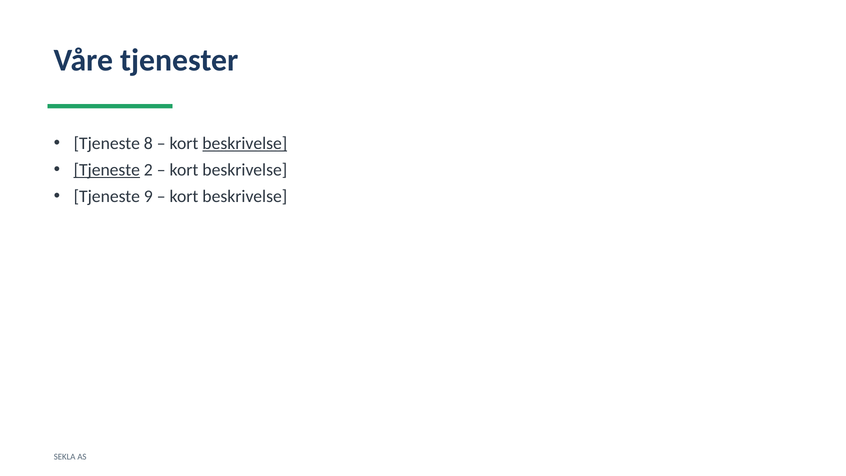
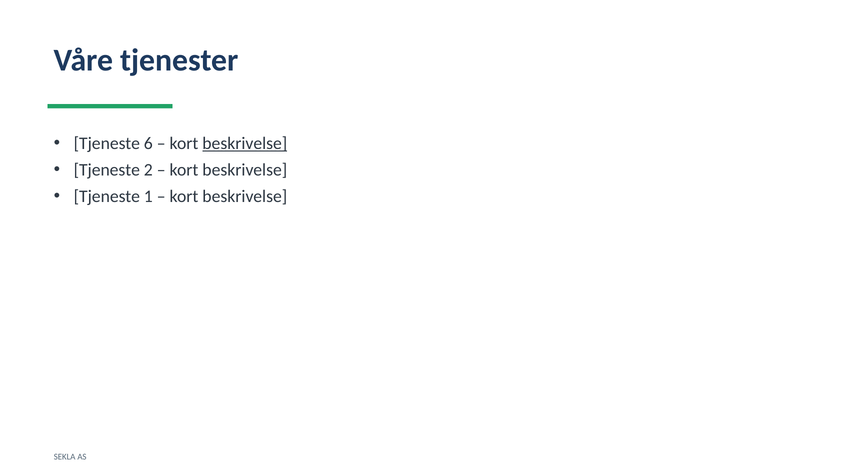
8: 8 -> 6 (148, 143)
Tjeneste underline: present -> none (107, 170)
9: 9 -> 1 (148, 196)
